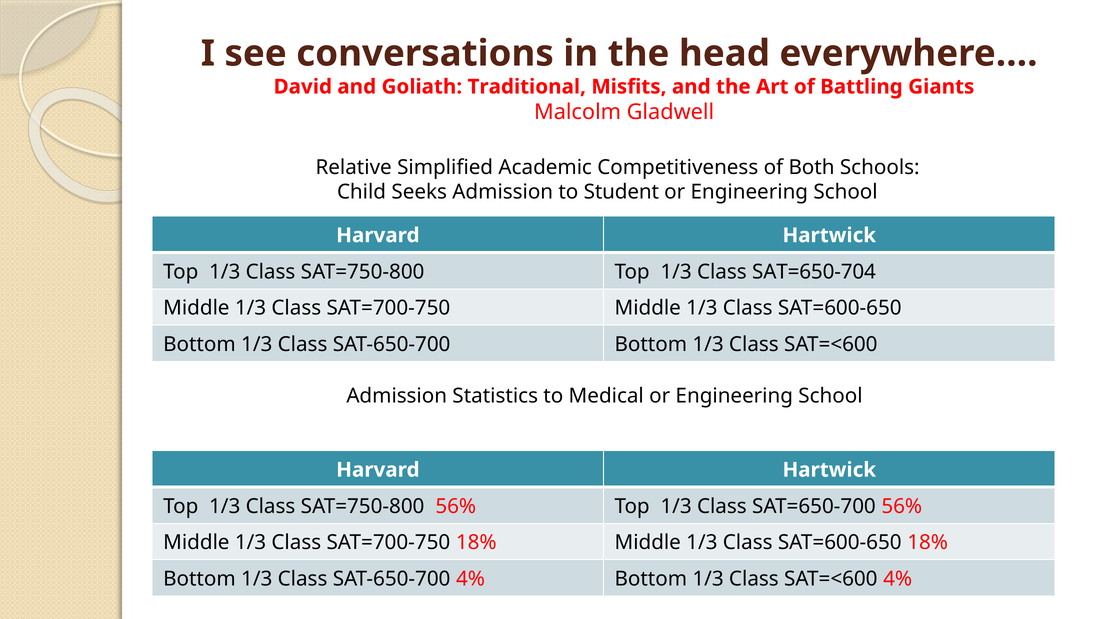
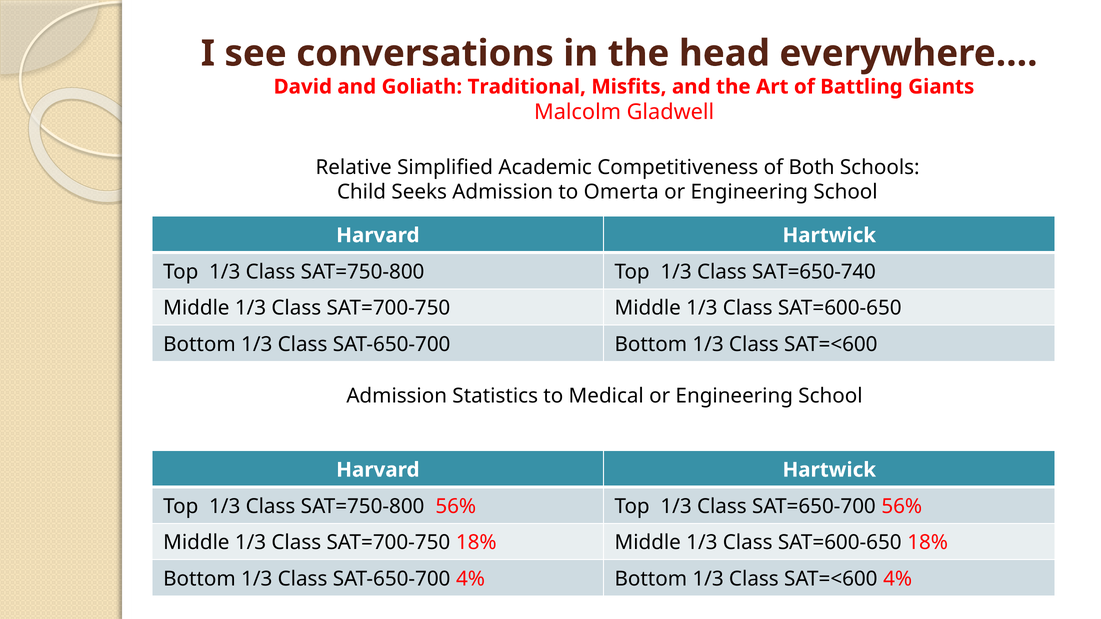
Student: Student -> Omerta (621, 192)
SAT=650-704: SAT=650-704 -> SAT=650-740 (814, 272)
